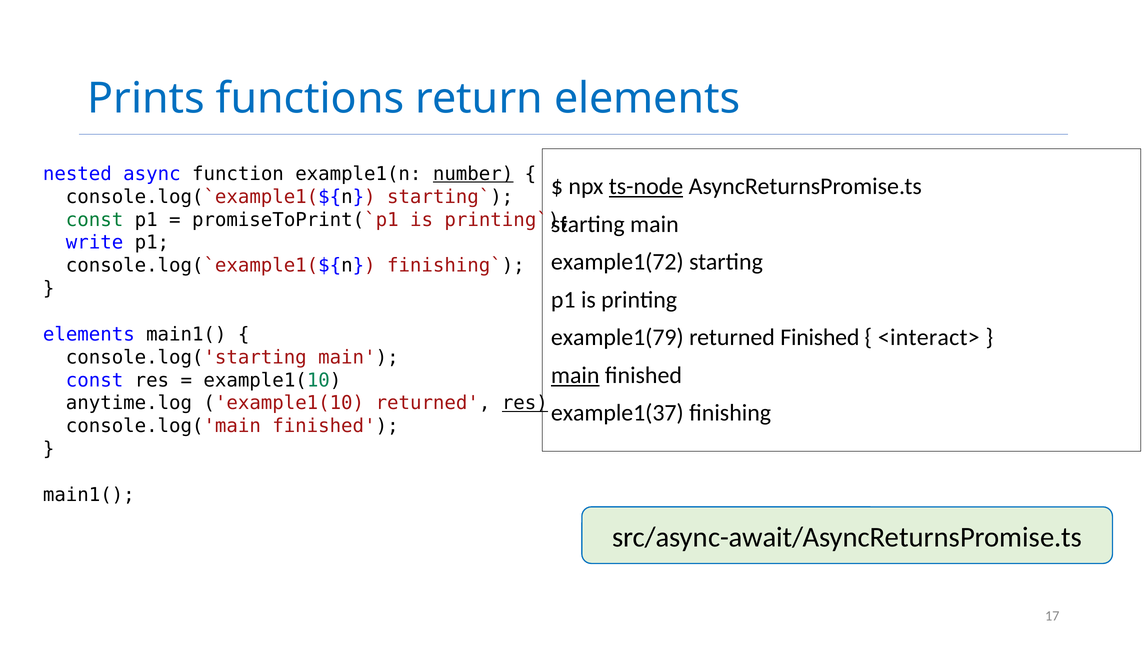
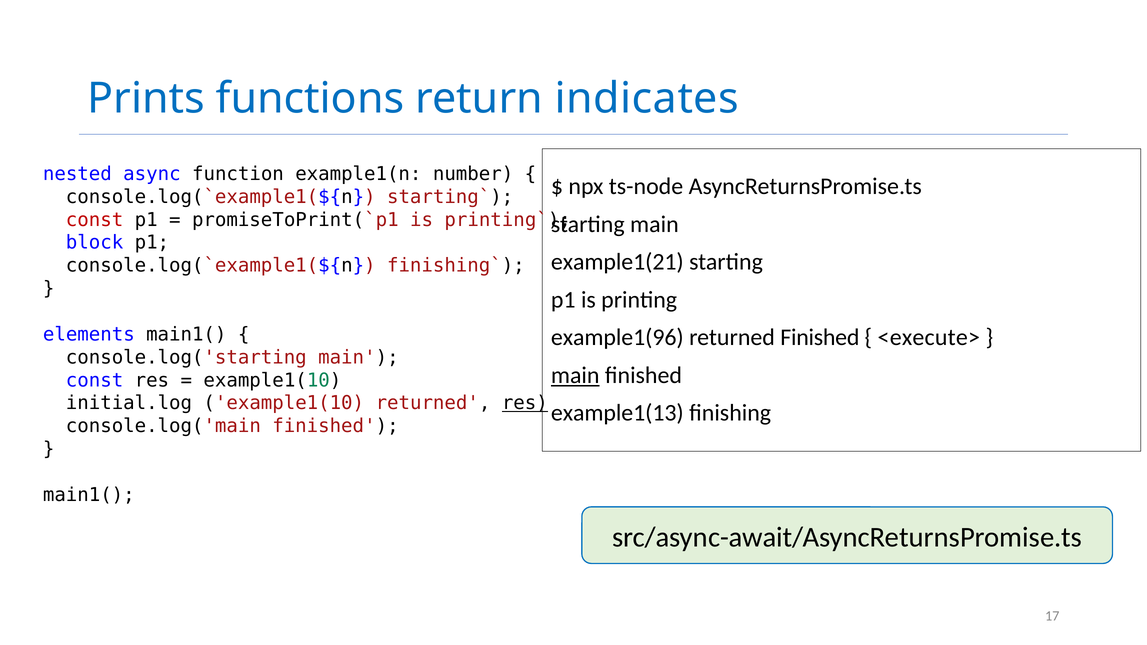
return elements: elements -> indicates (647, 99)
number underline: present -> none (473, 174)
ts-node underline: present -> none (646, 187)
const colour: green -> red (95, 220)
write: write -> block (95, 243)
example1(72: example1(72 -> example1(21 (617, 262)
example1(79: example1(79 -> example1(96 (617, 338)
<interact>: <interact> -> <execute> (929, 338)
anytime.log: anytime.log -> initial.log (129, 403)
example1(37: example1(37 -> example1(13 (617, 413)
